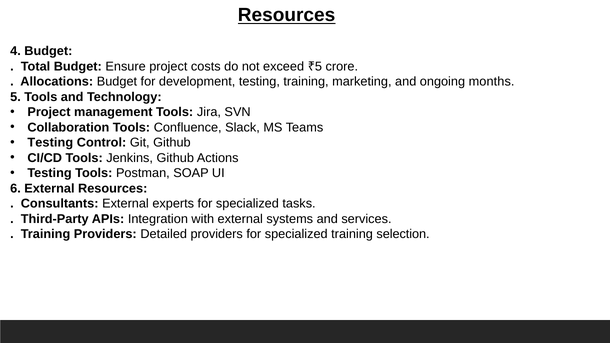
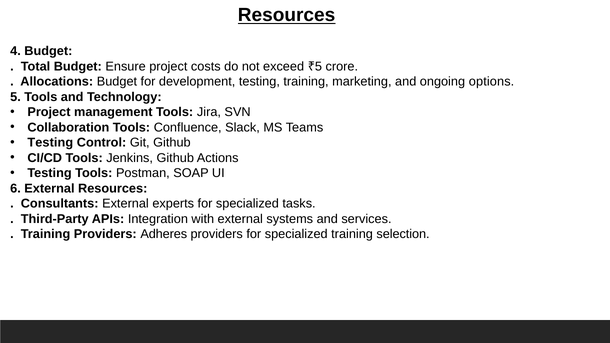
months: months -> options (492, 82)
Detailed: Detailed -> Adheres (164, 234)
